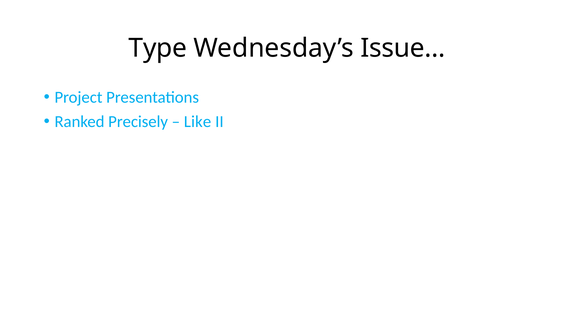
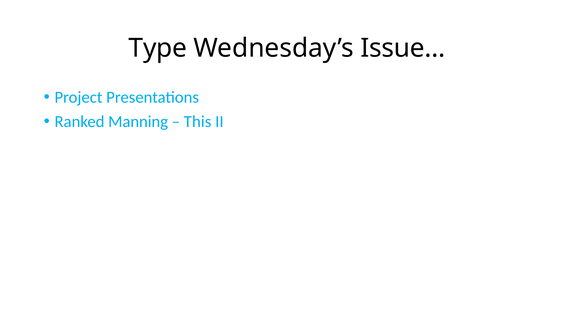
Precisely: Precisely -> Manning (138, 122)
Like: Like -> This (198, 122)
